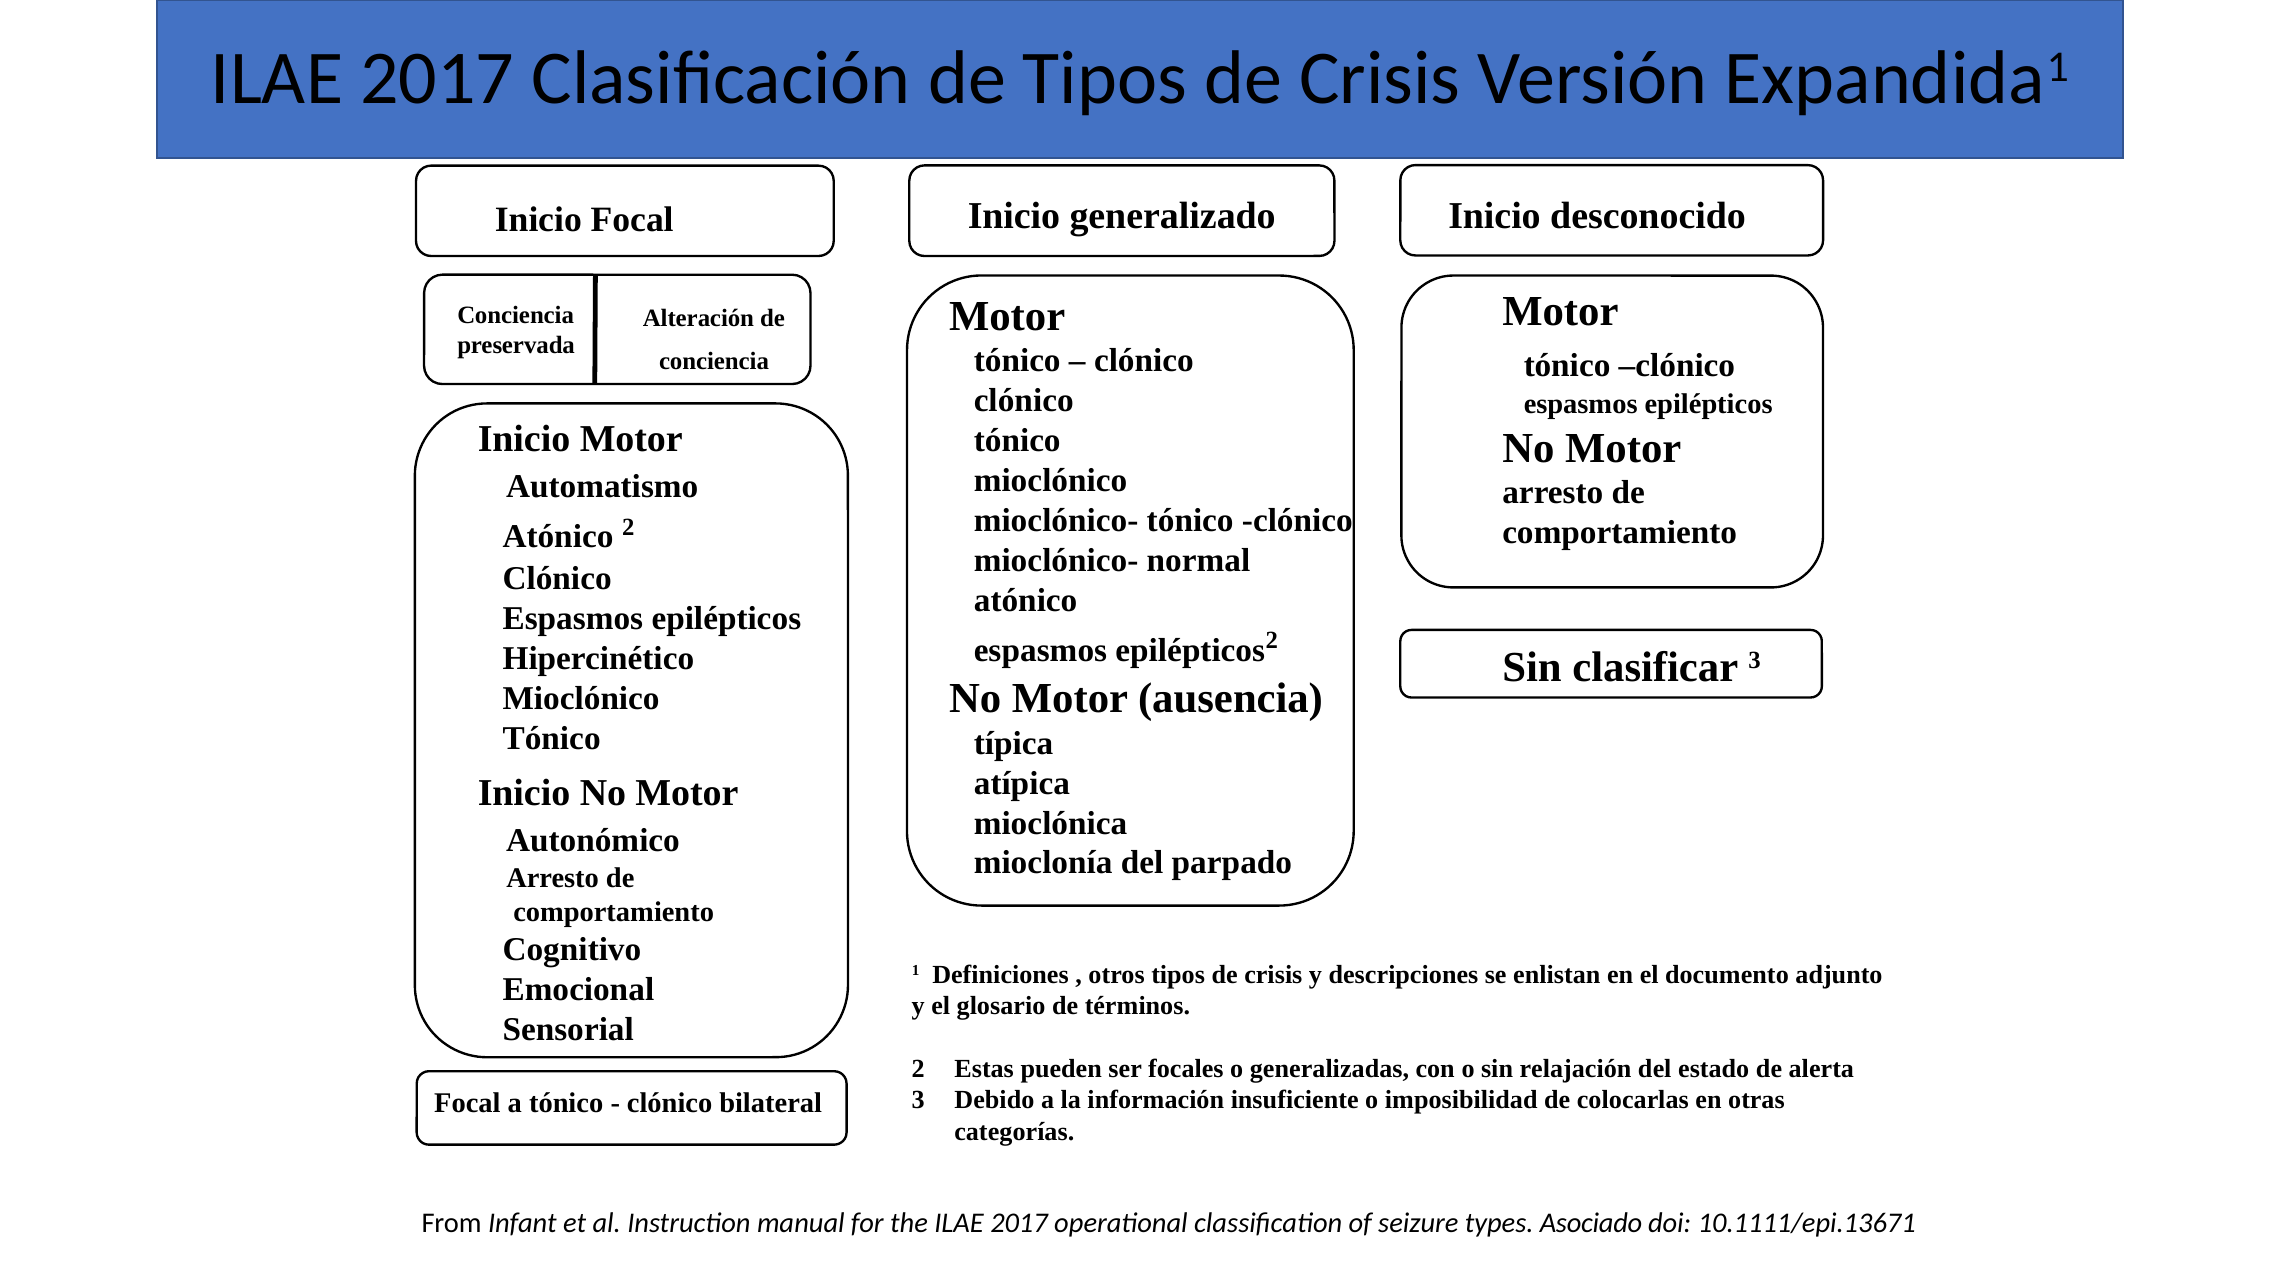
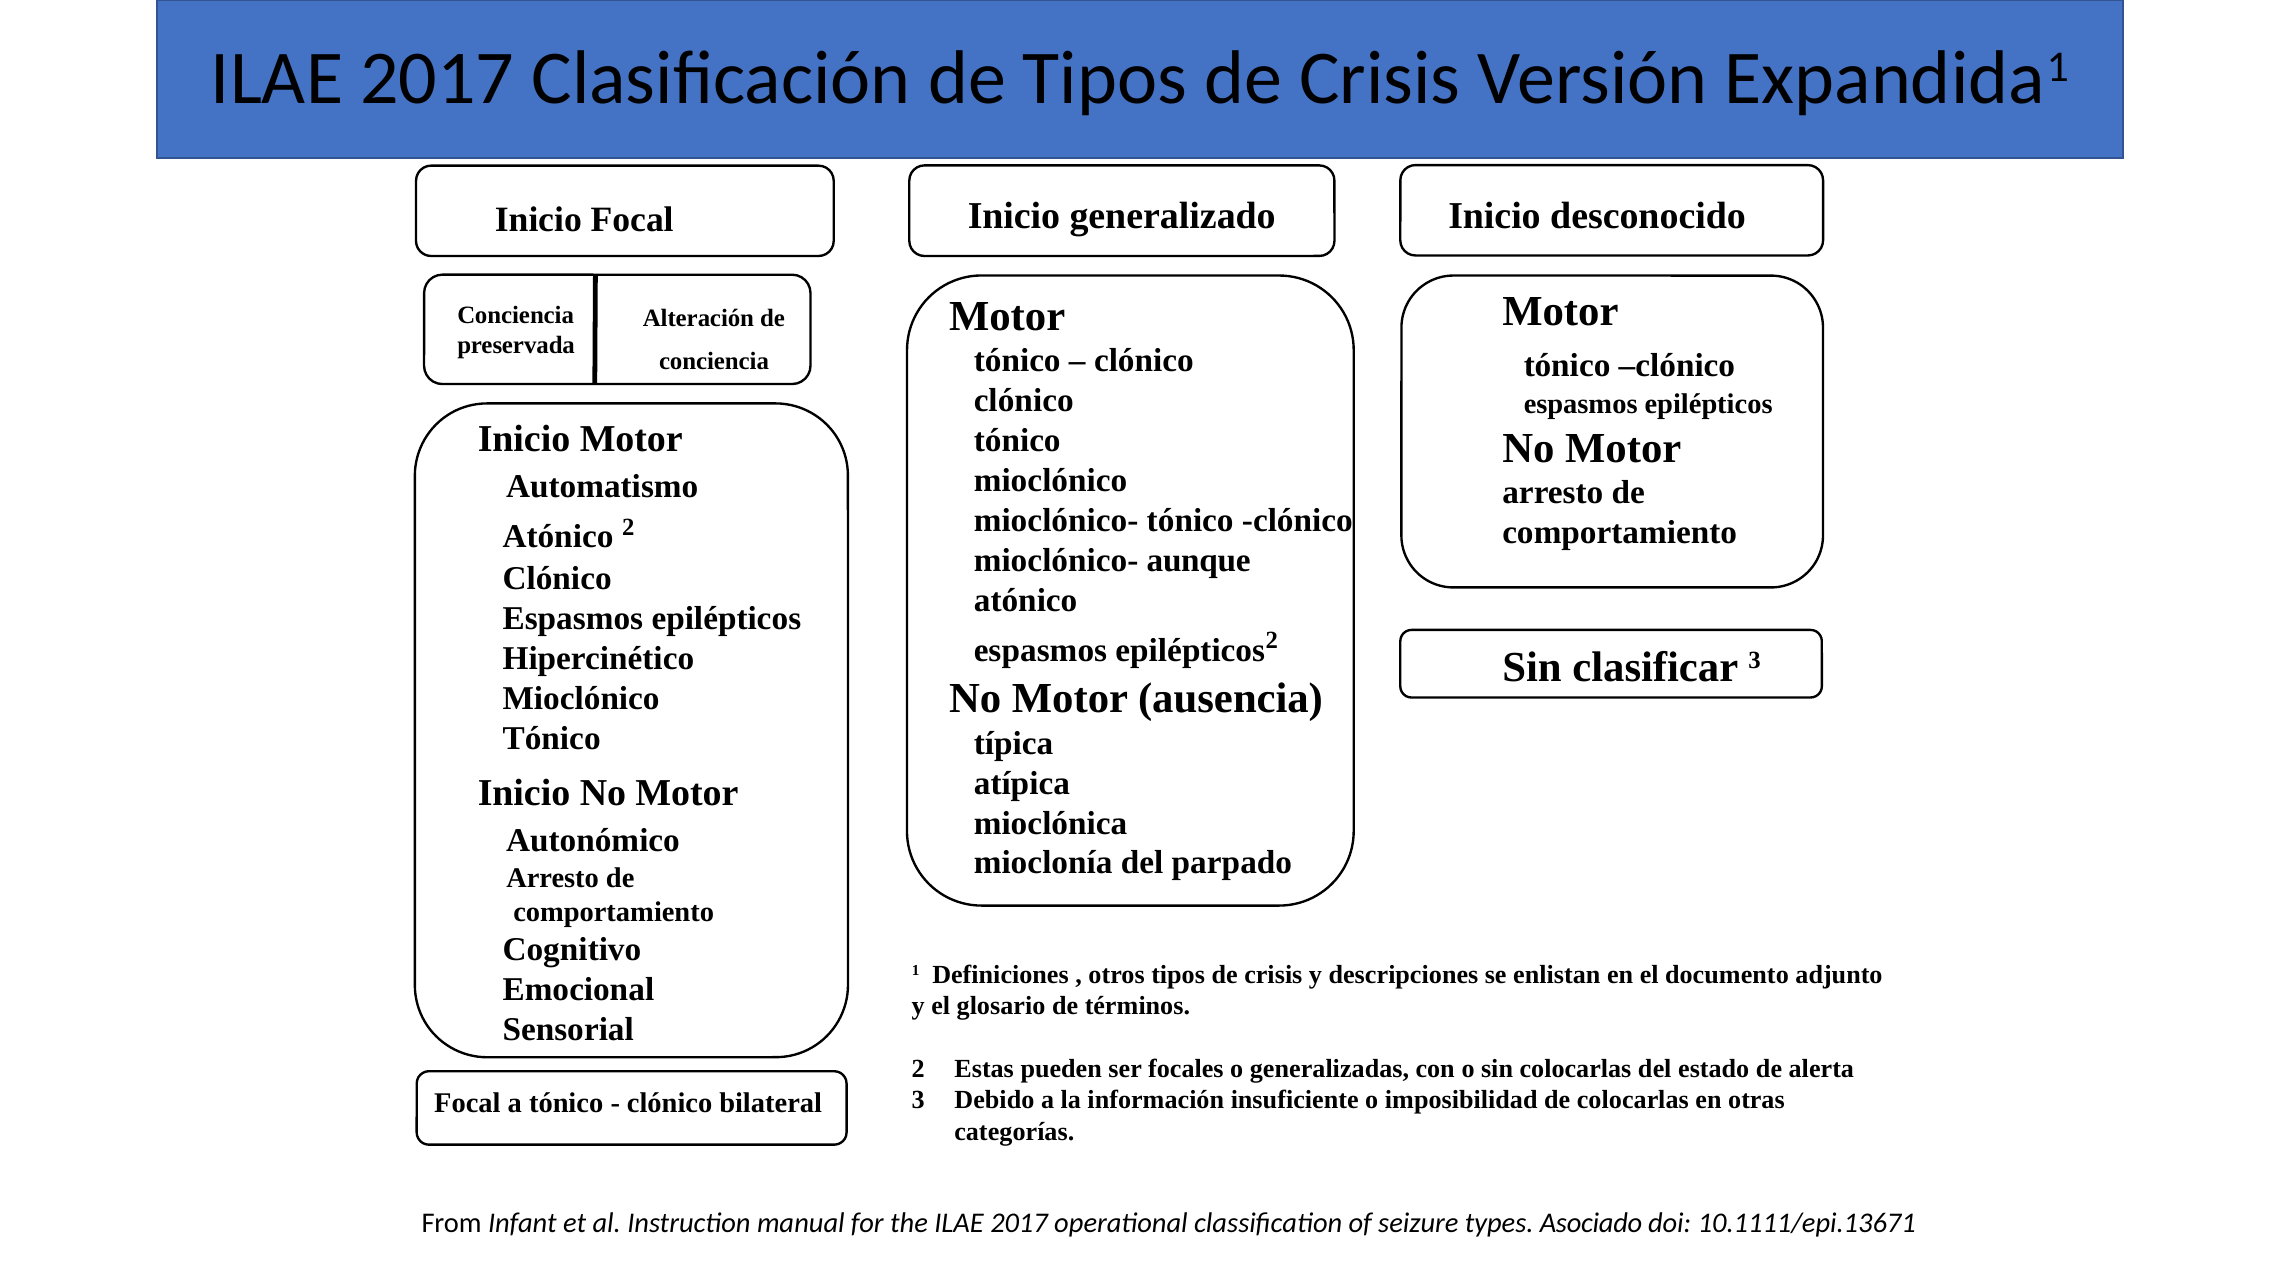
normal: normal -> aunque (1199, 560)
sin relajación: relajación -> colocarlas (1575, 1068)
